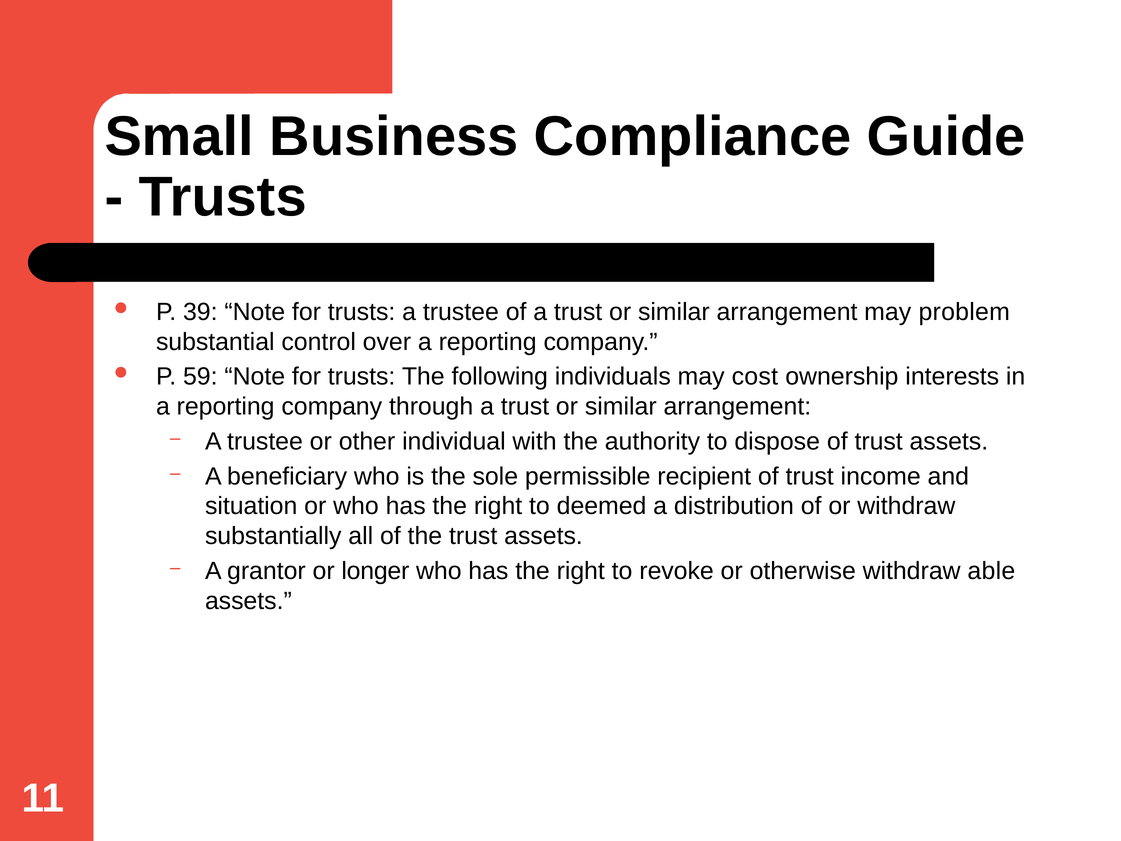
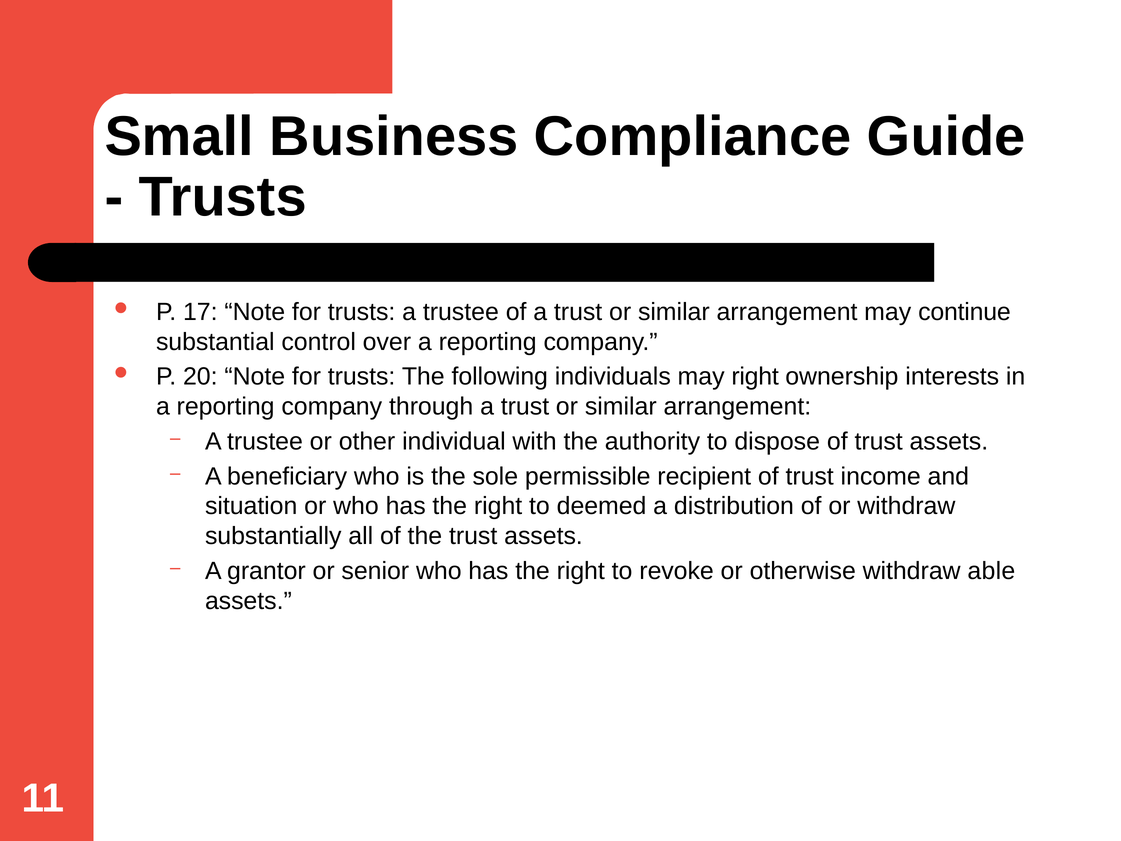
39: 39 -> 17 (200, 312)
problem: problem -> continue (964, 312)
59: 59 -> 20 (200, 377)
may cost: cost -> right (755, 377)
longer: longer -> senior (375, 571)
